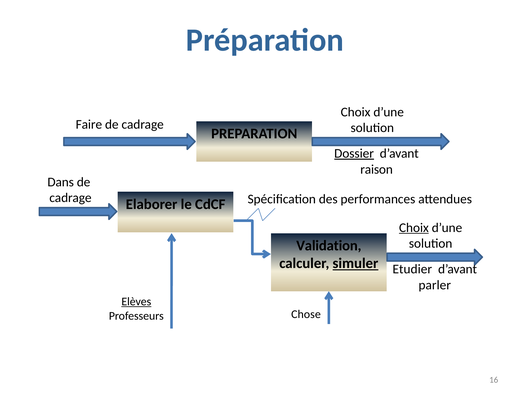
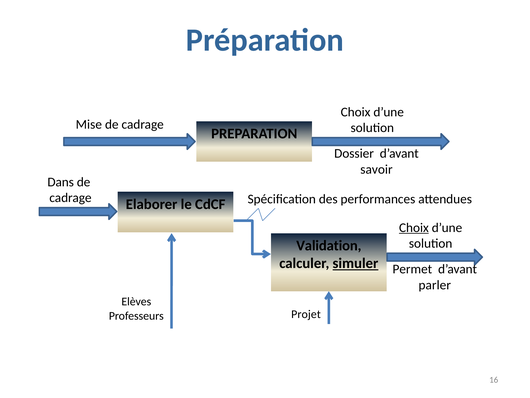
Faire: Faire -> Mise (89, 124)
Dossier underline: present -> none (354, 153)
raison: raison -> savoir (376, 169)
Etudier: Etudier -> Permet (412, 269)
Elèves underline: present -> none (136, 301)
Chose: Chose -> Projet (306, 314)
